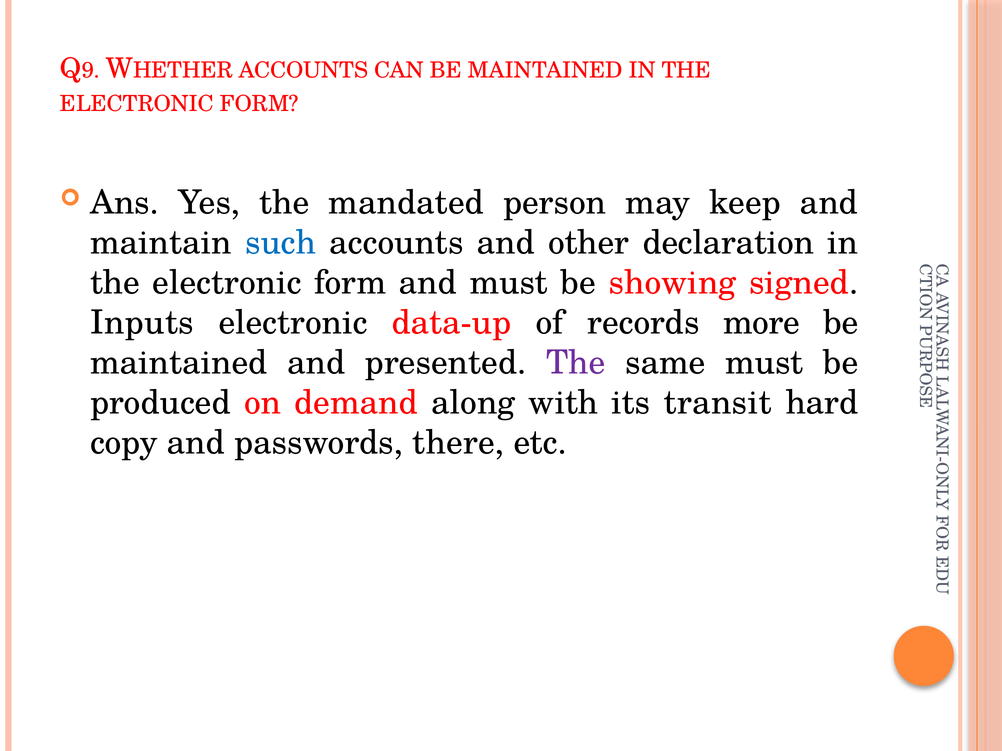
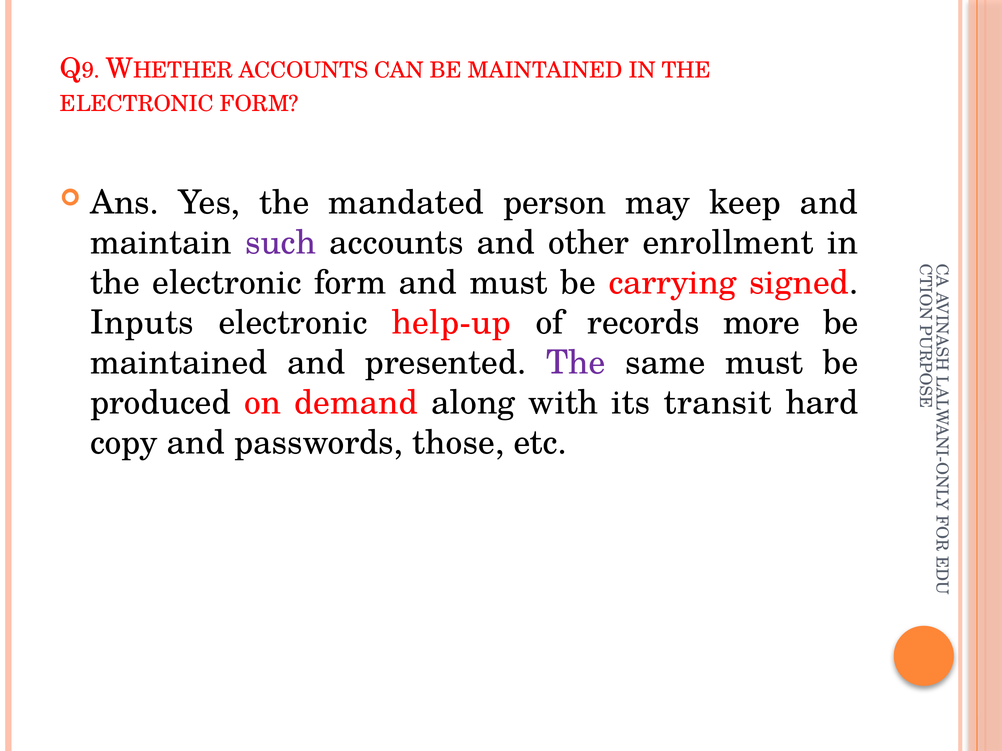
such colour: blue -> purple (281, 243)
declaration: declaration -> enrollment (728, 243)
showing: showing -> carrying (673, 283)
data-up: data-up -> help-up (451, 323)
there: there -> those (458, 443)
